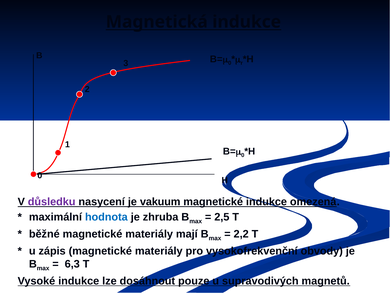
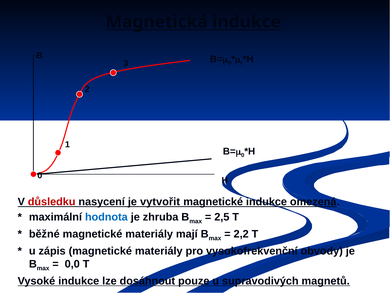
důsledku colour: purple -> red (52, 201)
vakuum: vakuum -> vytvořit (160, 201)
6,3: 6,3 -> 0,0 (72, 264)
